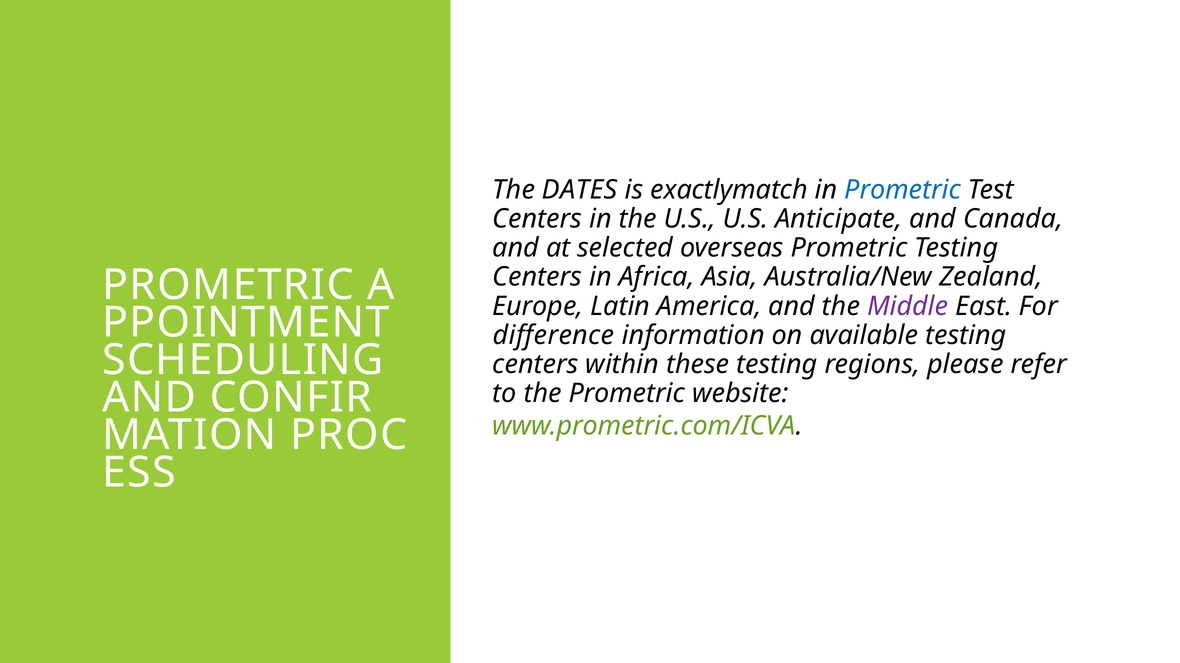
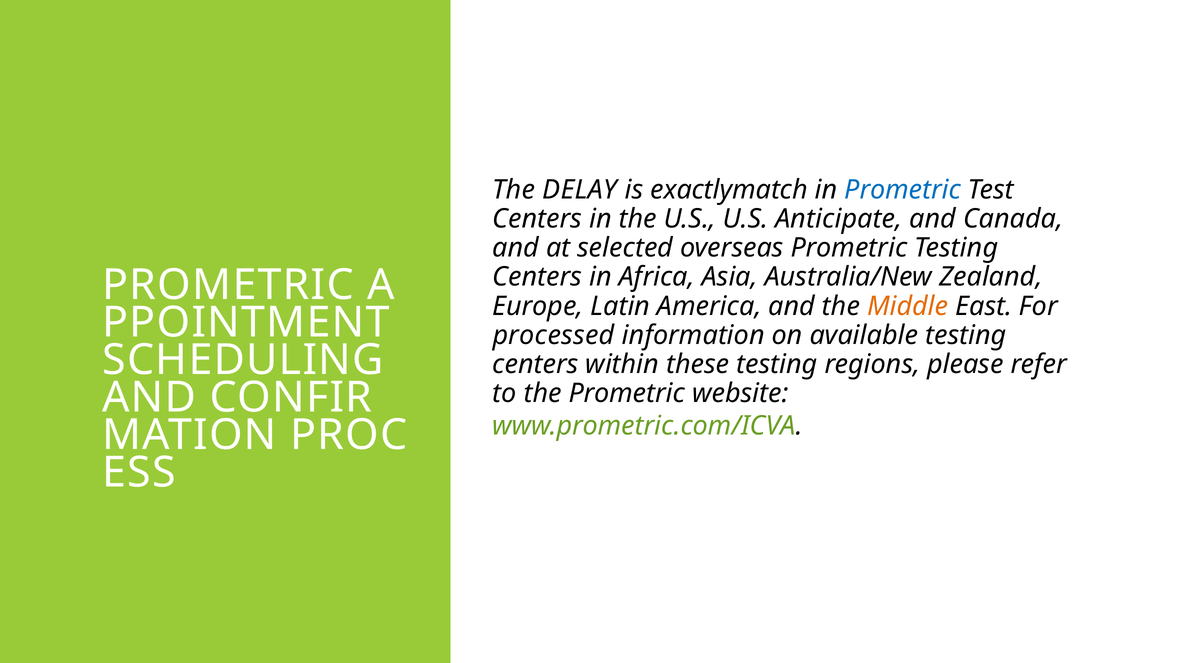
DATES: DATES -> DELAY (580, 190)
Middle colour: purple -> orange (908, 306)
difference: difference -> processed (554, 336)
